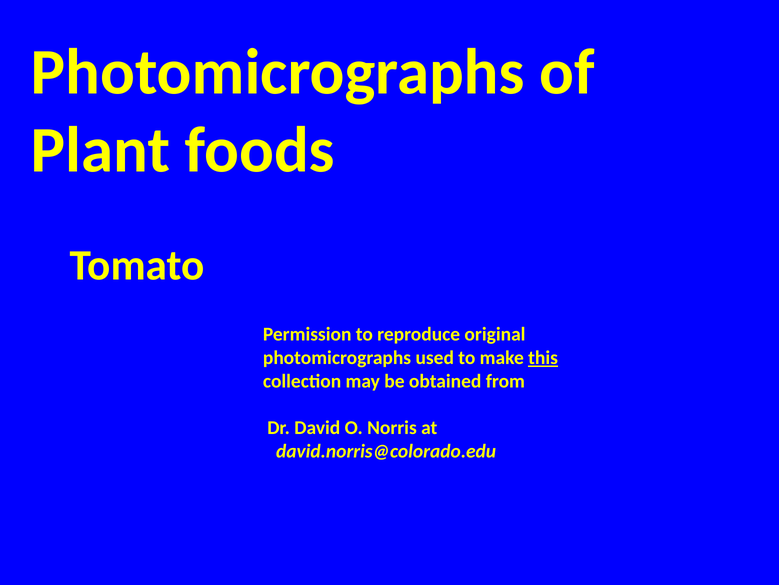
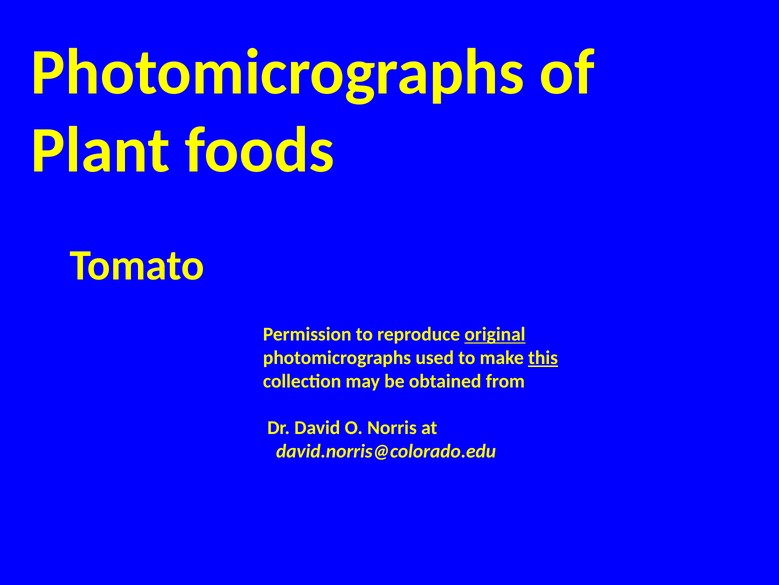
original underline: none -> present (495, 334)
